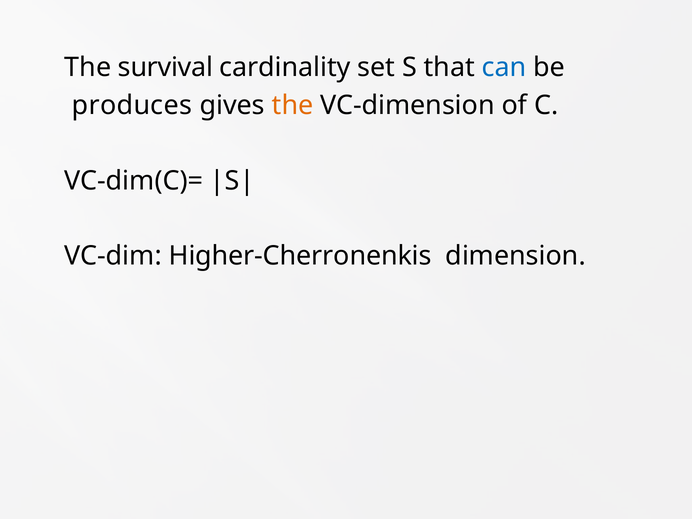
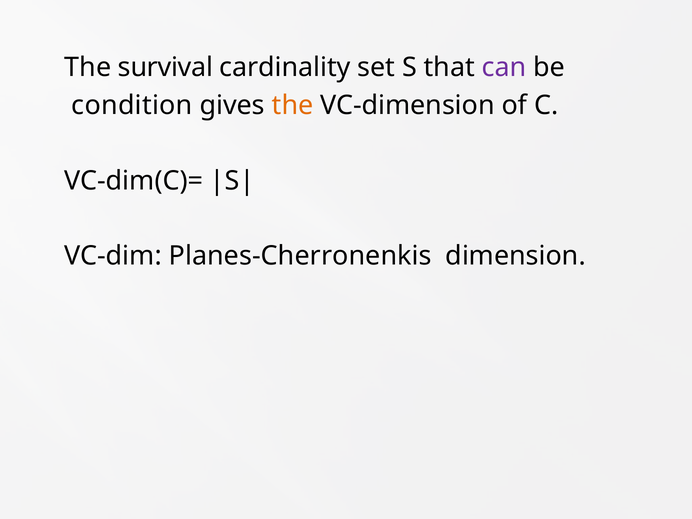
can colour: blue -> purple (504, 68)
produces: produces -> condition (132, 105)
Higher-Cherronenkis: Higher-Cherronenkis -> Planes-Cherronenkis (300, 256)
